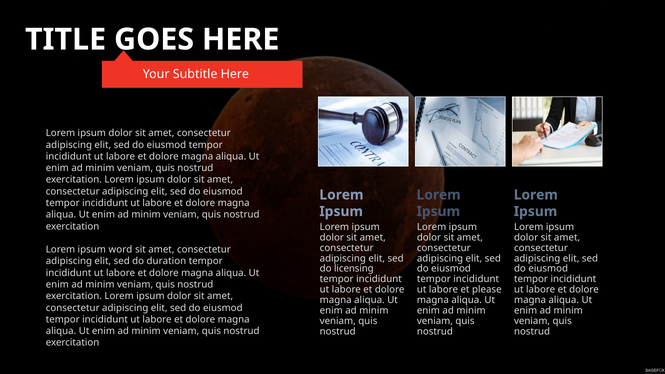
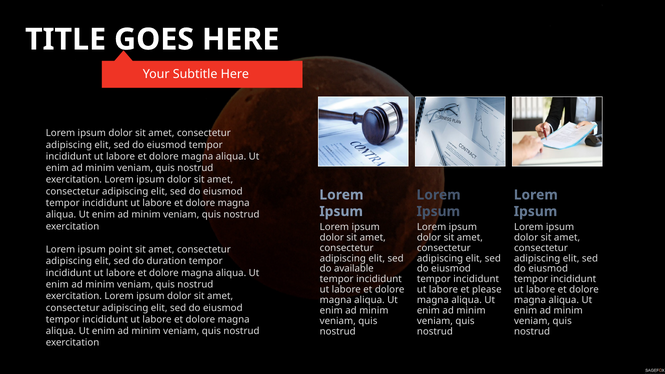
word: word -> point (120, 250)
licensing: licensing -> available (354, 269)
